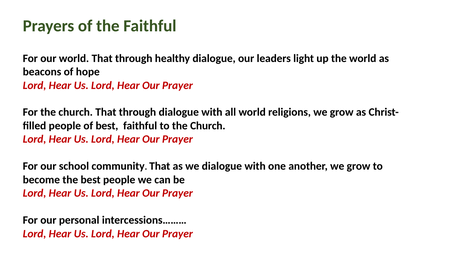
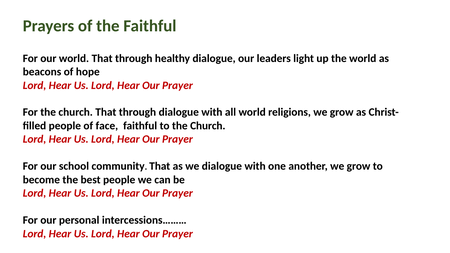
of best: best -> face (107, 126)
